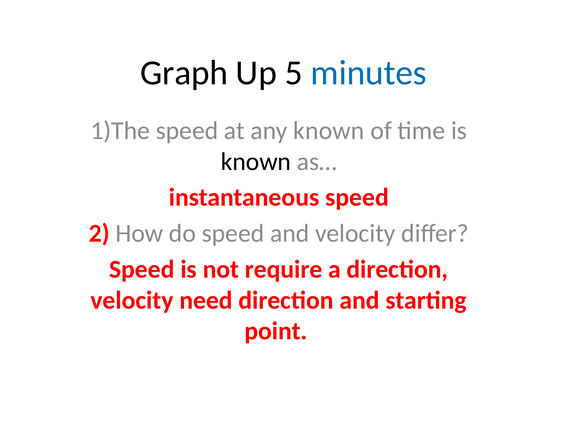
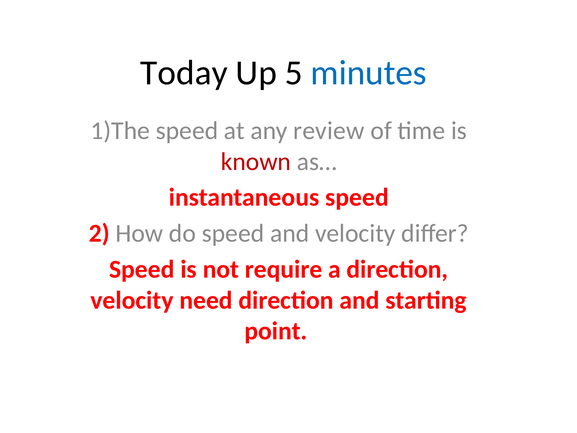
Graph: Graph -> Today (184, 73)
any known: known -> review (329, 131)
known colour: black -> red (256, 161)
